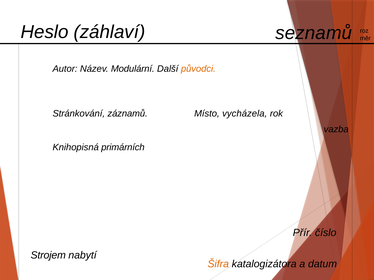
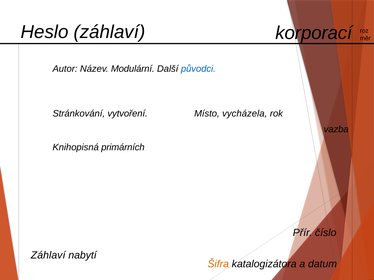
seznamů: seznamů -> korporací (314, 33)
původci colour: orange -> blue (198, 69)
záznamů: záznamů -> vytvoření (128, 114)
Strojem: Strojem -> Záhlaví (48, 256)
